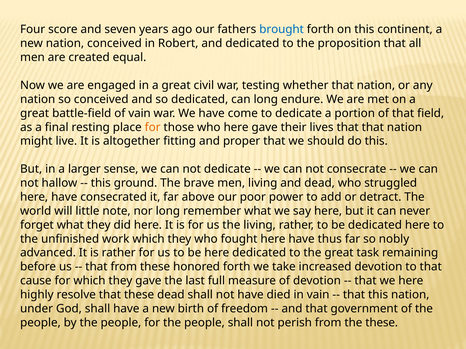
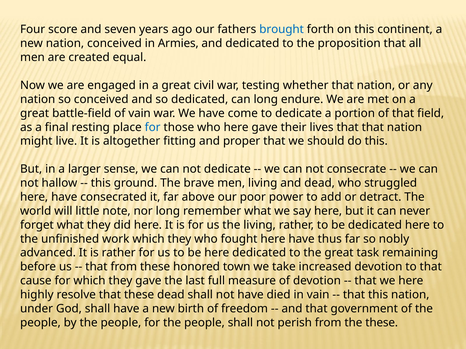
Robert: Robert -> Armies (178, 43)
for colour: orange -> blue (153, 127)
honored forth: forth -> town (237, 267)
